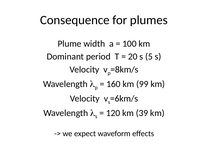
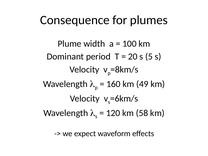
99: 99 -> 49 (142, 84)
39: 39 -> 58 (142, 113)
